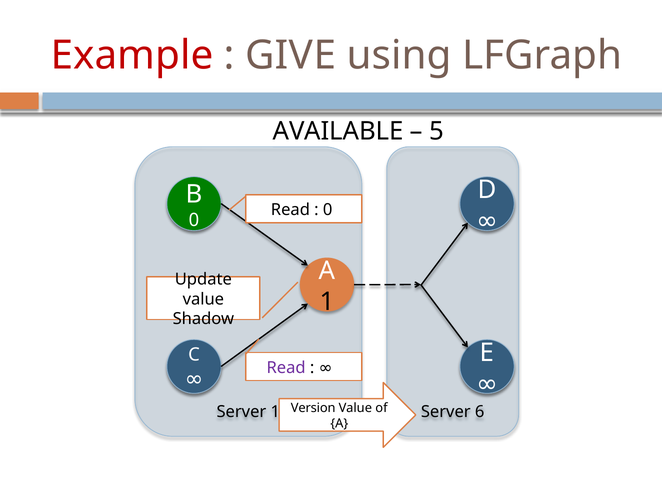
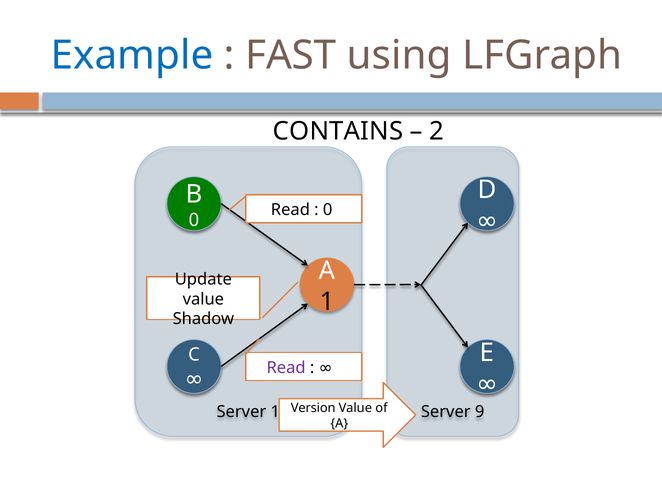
Example colour: red -> blue (132, 55)
GIVE: GIVE -> FAST (291, 55)
AVAILABLE: AVAILABLE -> CONTAINS (338, 132)
5: 5 -> 2 (437, 132)
6: 6 -> 9 (480, 412)
